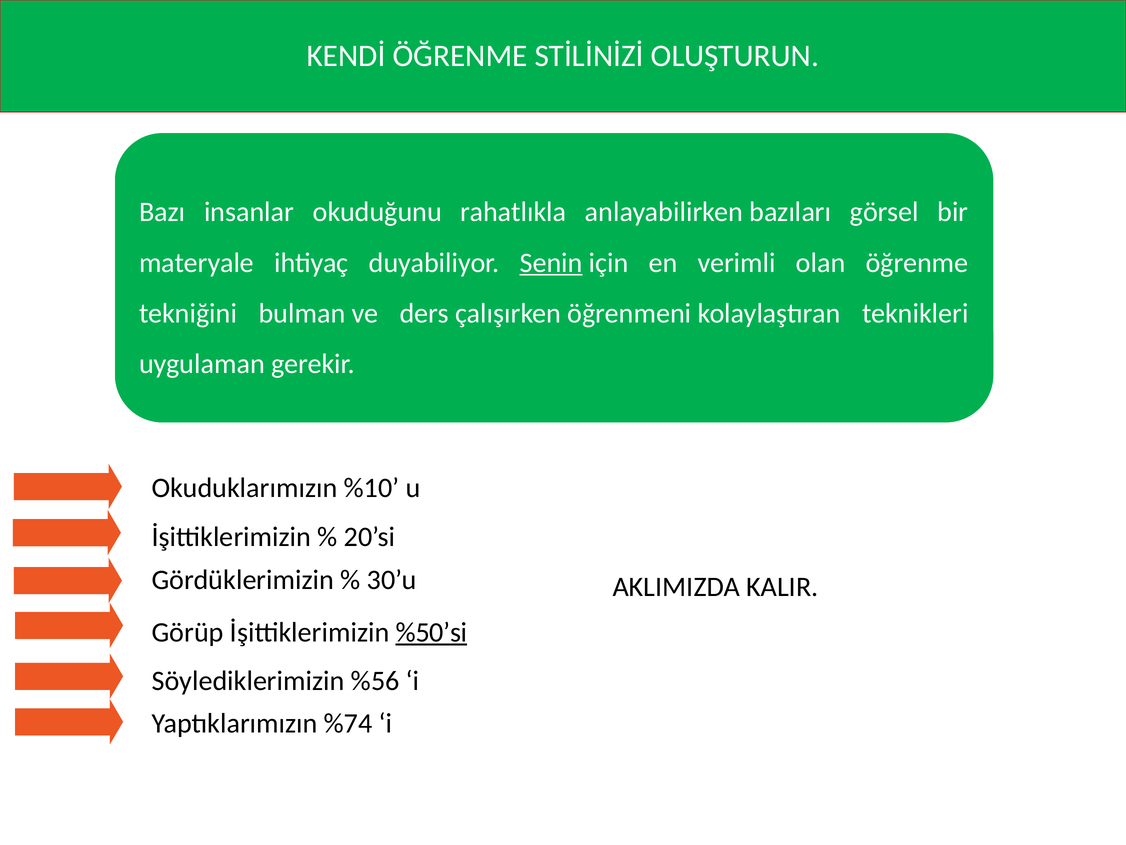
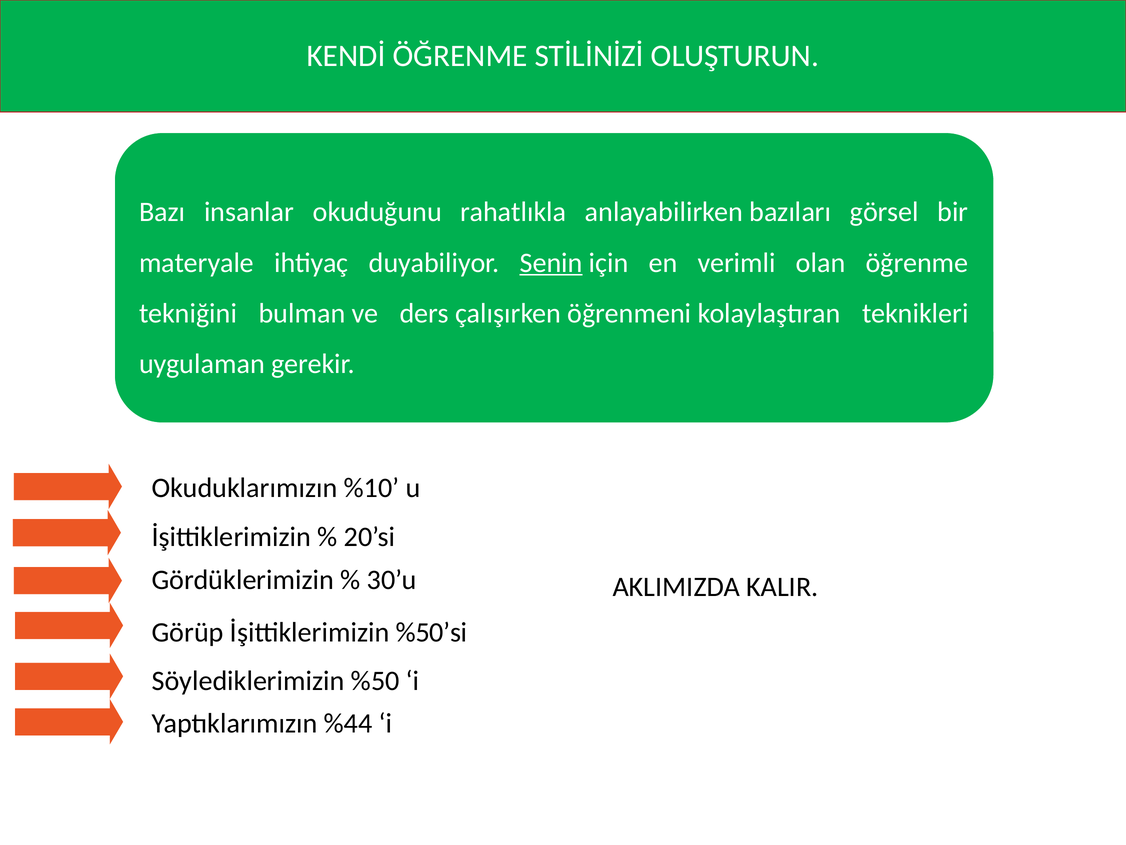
%50’si underline: present -> none (432, 632)
%56: %56 -> %50 (375, 680)
%74: %74 -> %44 (348, 723)
